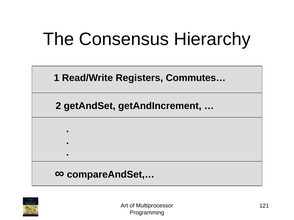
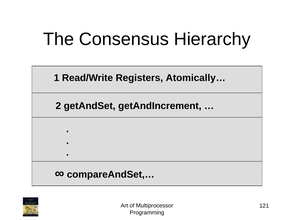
Commutes…: Commutes… -> Atomically… (196, 78)
